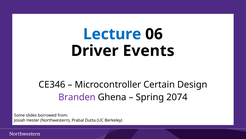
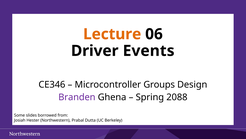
Lecture colour: blue -> orange (112, 34)
Certain: Certain -> Groups (159, 84)
2074: 2074 -> 2088 (177, 97)
